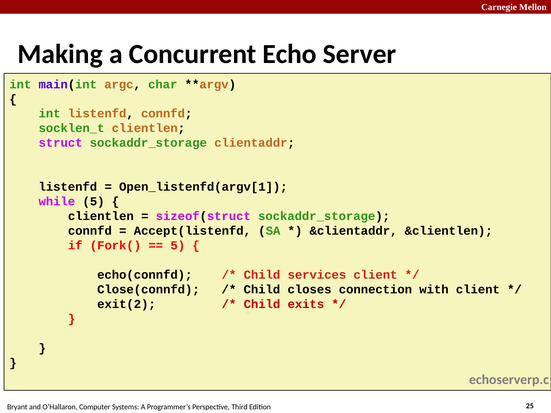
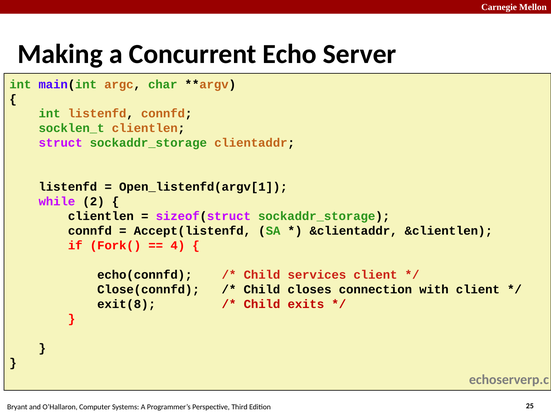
while 5: 5 -> 2 (94, 202)
5: 5 -> 4 (178, 246)
exit(2: exit(2 -> exit(8 (127, 304)
